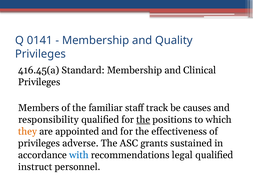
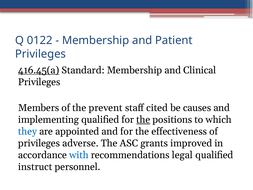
0141: 0141 -> 0122 (40, 40)
Quality: Quality -> Patient (174, 40)
416.45(a underline: none -> present (39, 70)
familiar: familiar -> prevent (106, 108)
track: track -> cited (157, 108)
responsibility: responsibility -> implementing (49, 119)
they colour: orange -> blue (28, 131)
sustained: sustained -> improved (191, 143)
